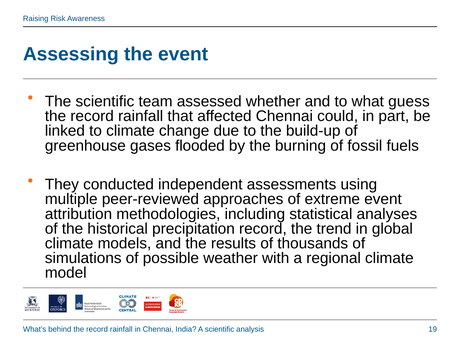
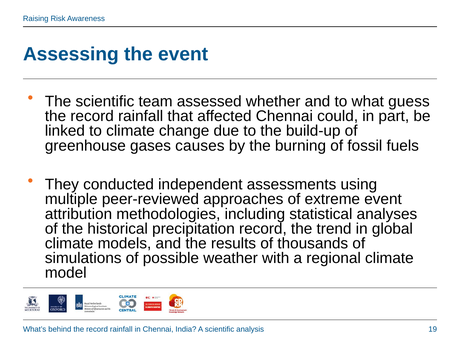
flooded: flooded -> causes (200, 146)
